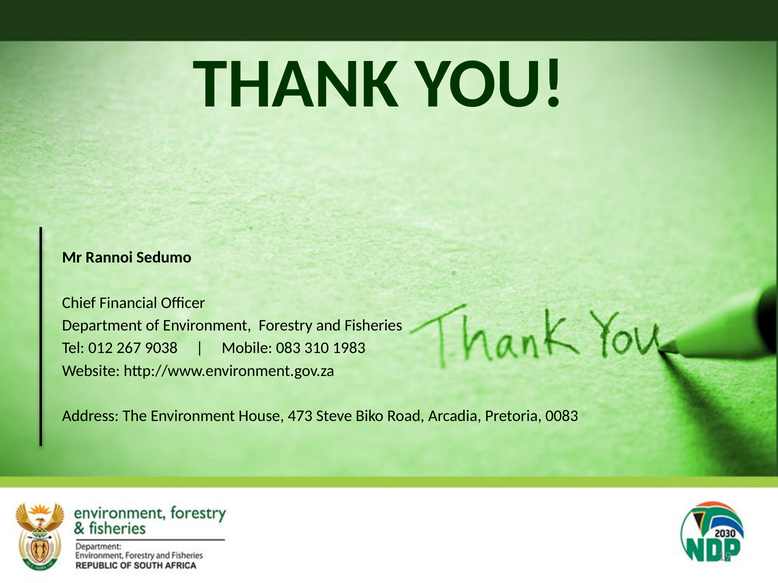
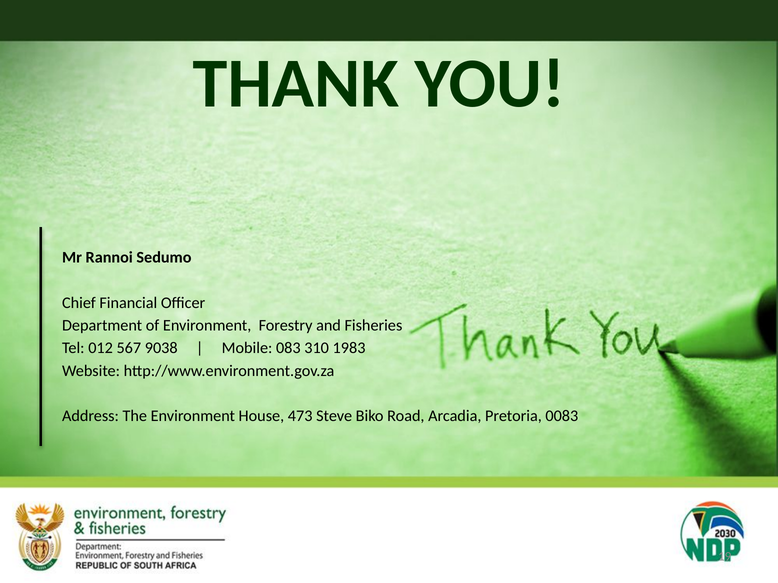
267: 267 -> 567 (129, 348)
